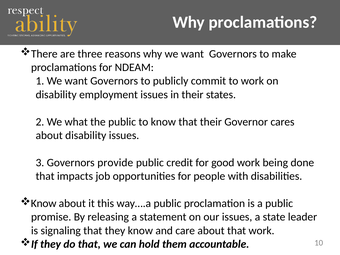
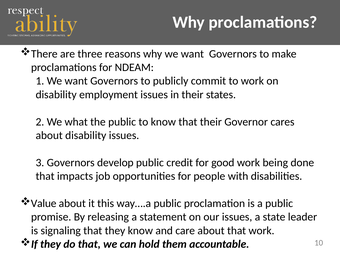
provide: provide -> develop (115, 163)
Know: Know -> Value (44, 203)
